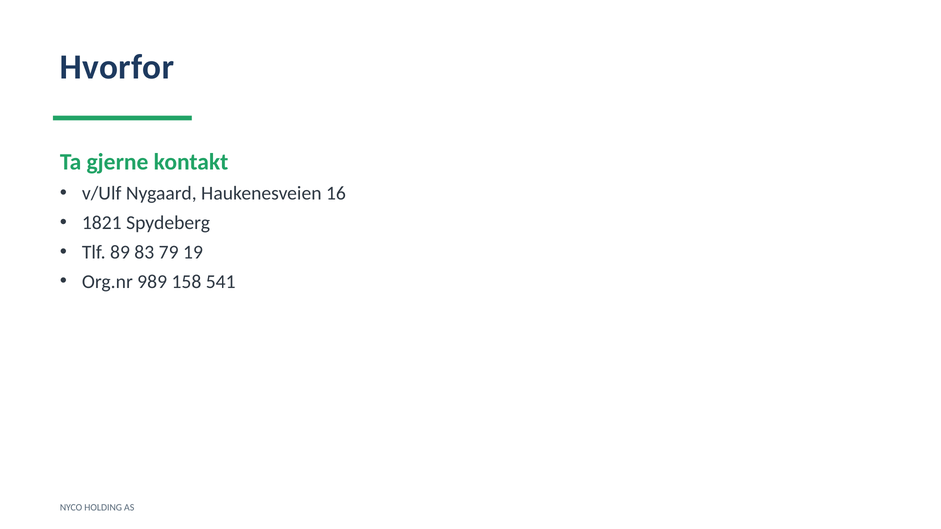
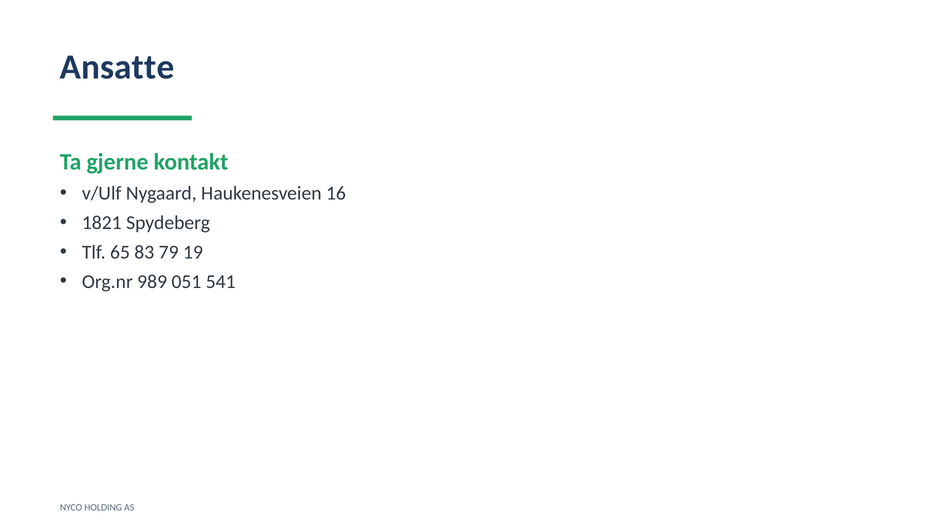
Hvorfor: Hvorfor -> Ansatte (117, 67)
89: 89 -> 65 (120, 252)
158: 158 -> 051 (186, 282)
